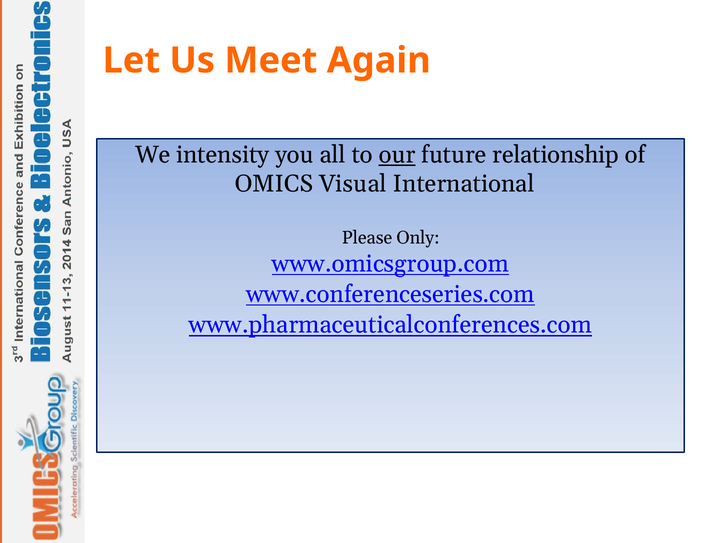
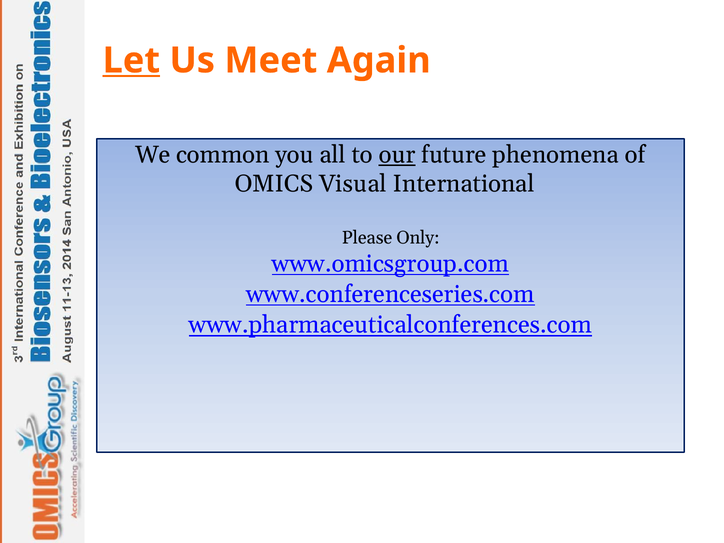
Let underline: none -> present (131, 60)
intensity: intensity -> common (223, 155)
relationship: relationship -> phenomena (556, 155)
